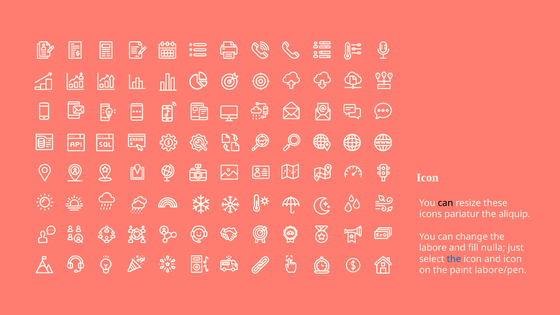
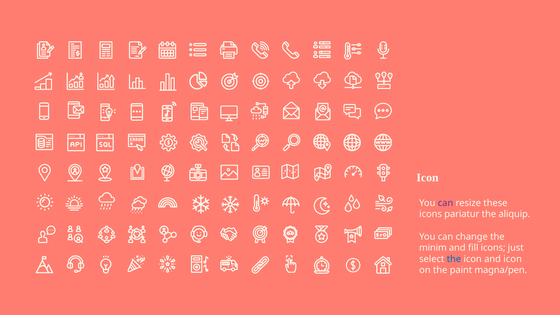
can colour: black -> purple (446, 203)
labore: labore -> minim (433, 248)
fill nulla: nulla -> icons (493, 248)
labore/pen: labore/pen -> magna/pen (501, 270)
